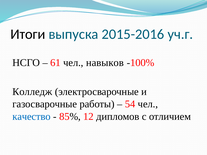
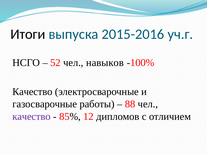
61: 61 -> 52 (55, 63)
Колледж: Колледж -> Качество (32, 92)
54: 54 -> 88 (130, 104)
качество colour: blue -> purple (31, 117)
